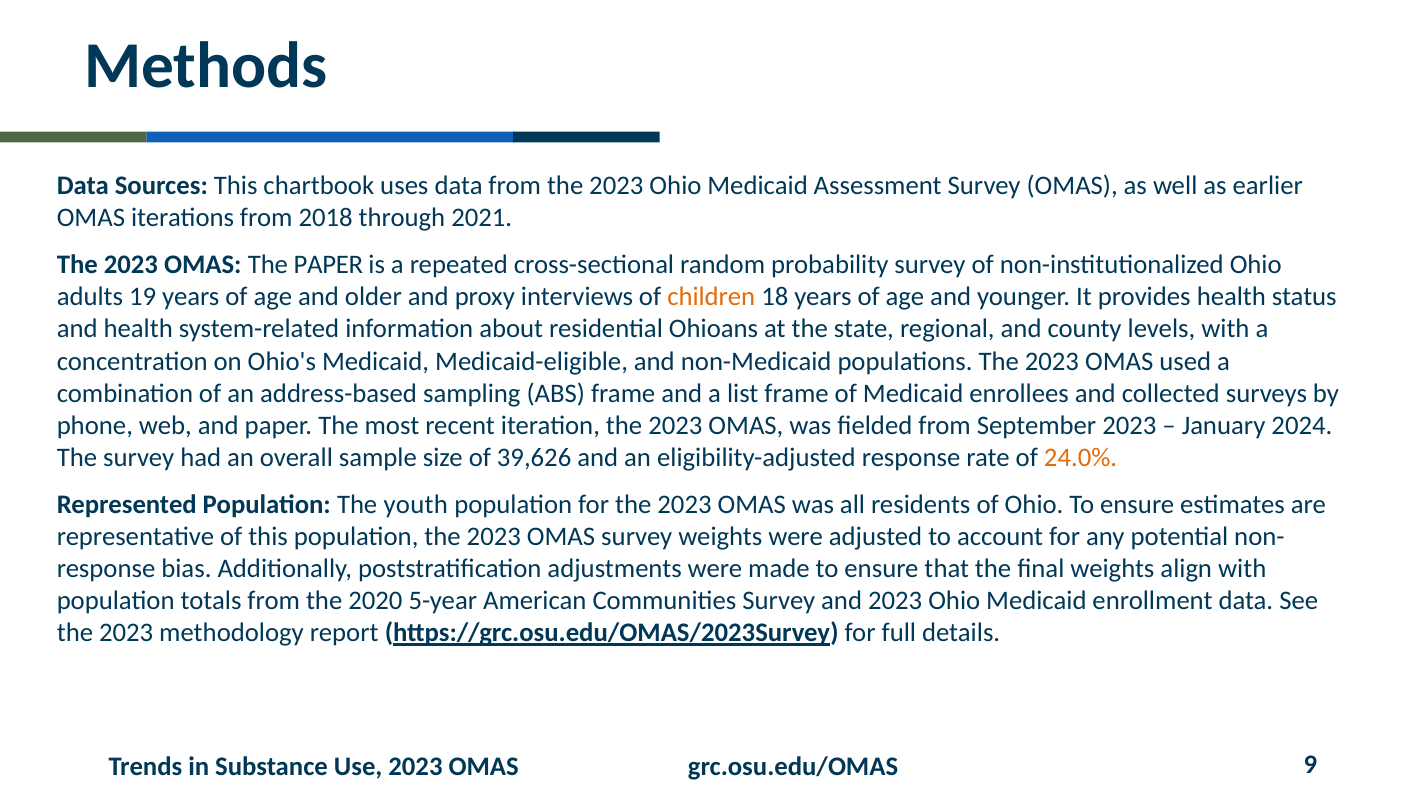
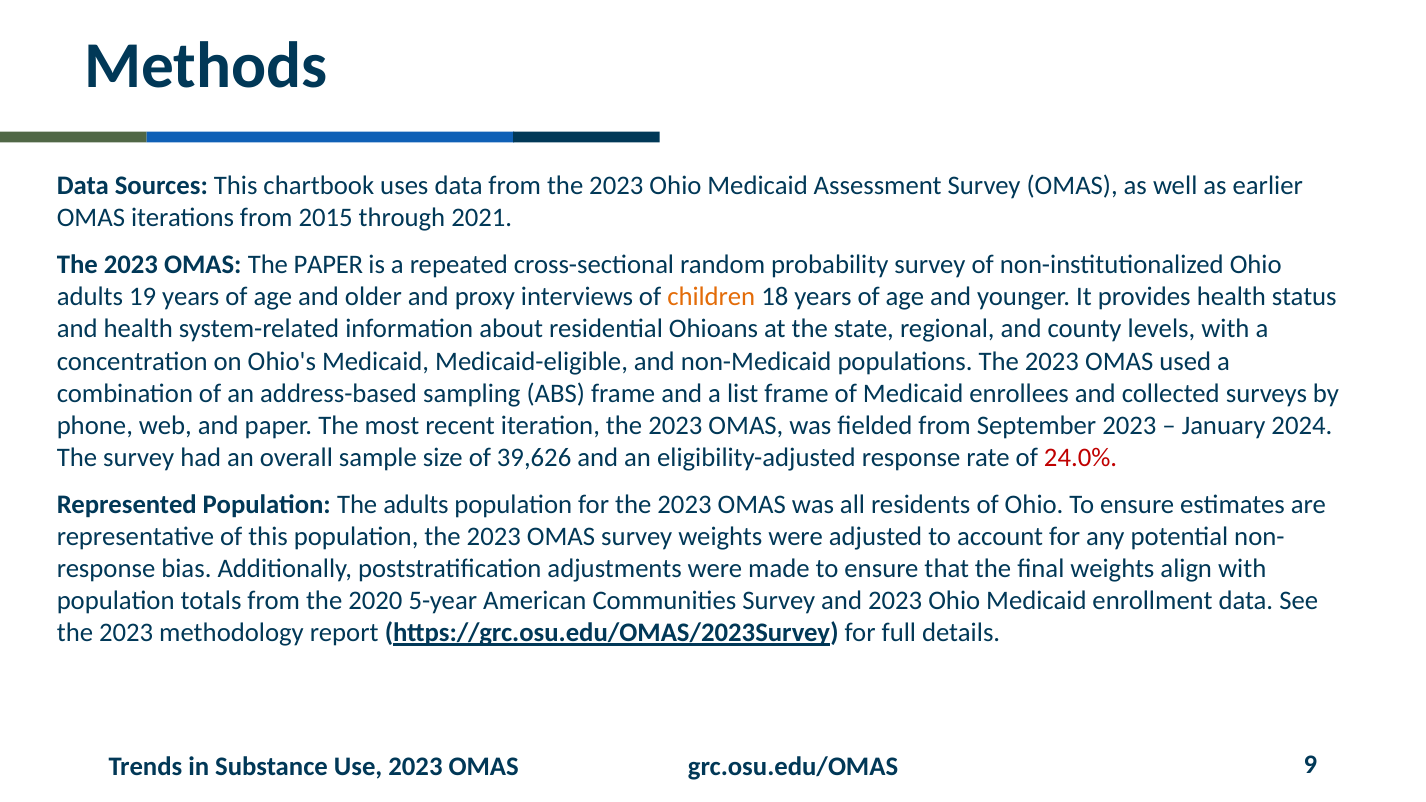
2018: 2018 -> 2015 (326, 218)
24.0% colour: orange -> red (1081, 458)
The youth: youth -> adults (416, 504)
